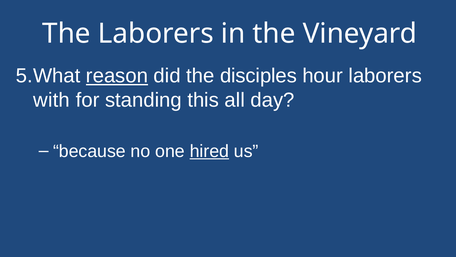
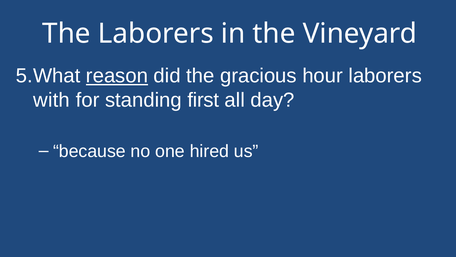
disciples: disciples -> gracious (258, 76)
this: this -> first (203, 100)
hired underline: present -> none (209, 151)
